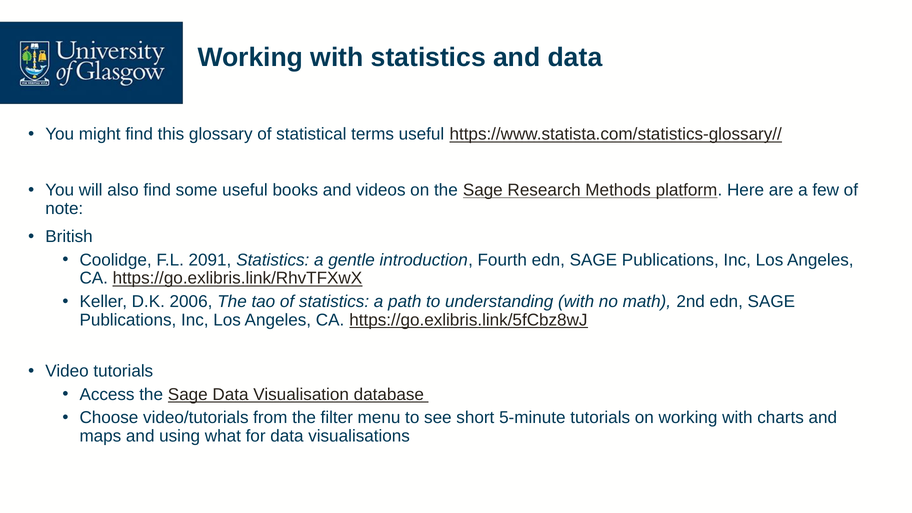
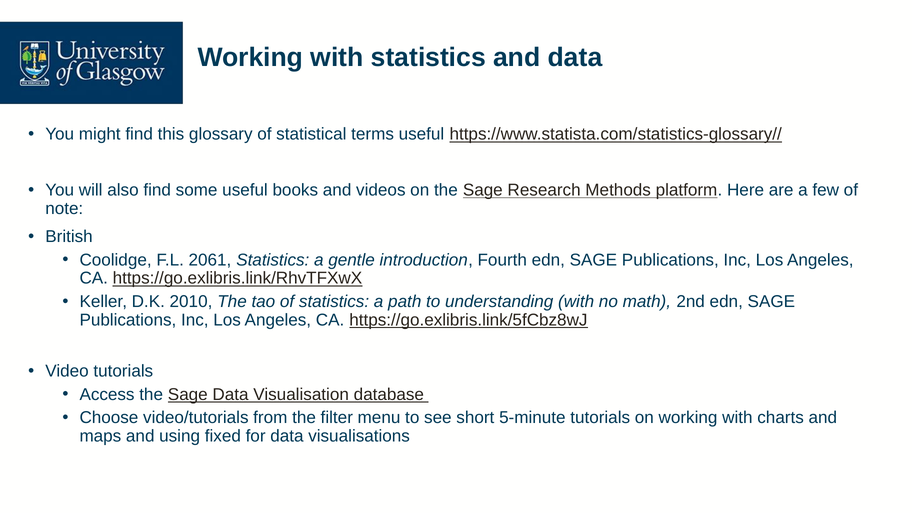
2091: 2091 -> 2061 (210, 260)
2006: 2006 -> 2010 (191, 302)
what: what -> fixed (223, 436)
